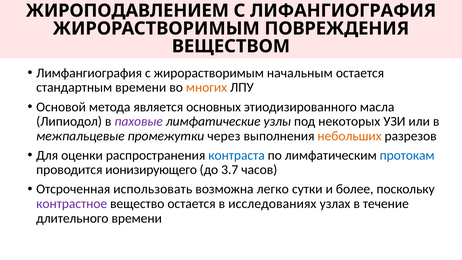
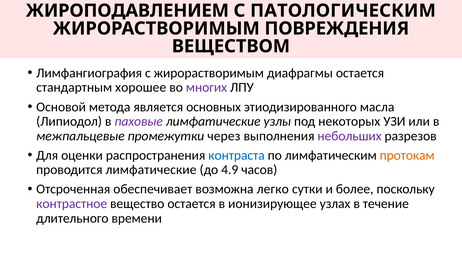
ЛИФАНГИОГРАФИЯ: ЛИФАНГИОГРАФИЯ -> ПАТОЛОГИЧЕСКИМ (343, 11)
начальным: начальным -> диафрагмы (300, 73)
стандартным времени: времени -> хорошее (141, 87)
многих colour: orange -> purple (206, 87)
небольших colour: orange -> purple (350, 136)
протокам colour: blue -> orange (407, 155)
проводится ионизирующего: ионизирующего -> лимфатические (151, 170)
3.7: 3.7 -> 4.9 (230, 170)
использовать: использовать -> обеспечивает (153, 189)
исследованиях: исследованиях -> ионизирующее (272, 204)
